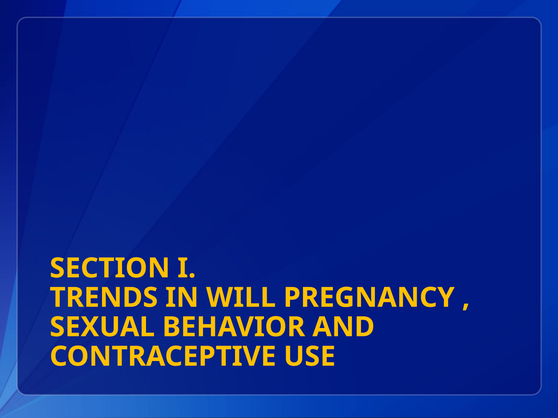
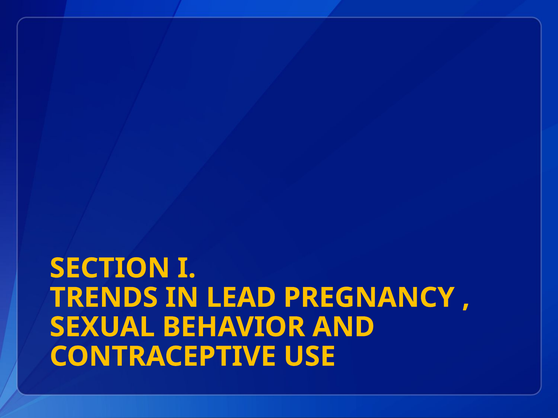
WILL: WILL -> LEAD (241, 298)
